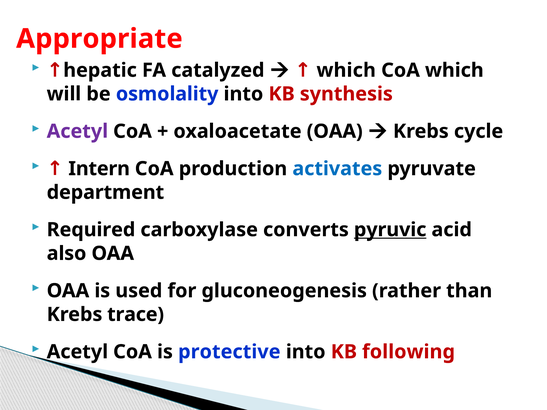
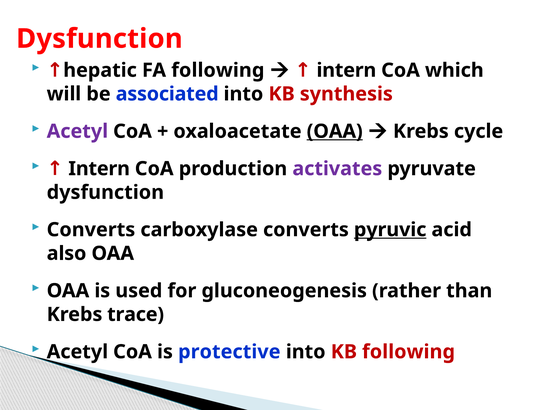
Appropriate: Appropriate -> Dysfunction (99, 39)
FA catalyzed: catalyzed -> following (218, 70)
which: which -> intern (346, 70)
osmolality: osmolality -> associated (167, 94)
OAA underline: none -> present (335, 131)
activates colour: blue -> purple (337, 169)
department: department -> dysfunction (105, 192)
Required: Required -> Converts (91, 230)
